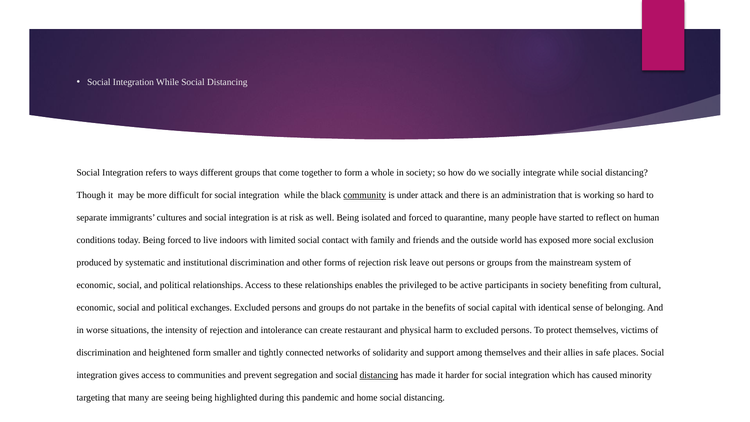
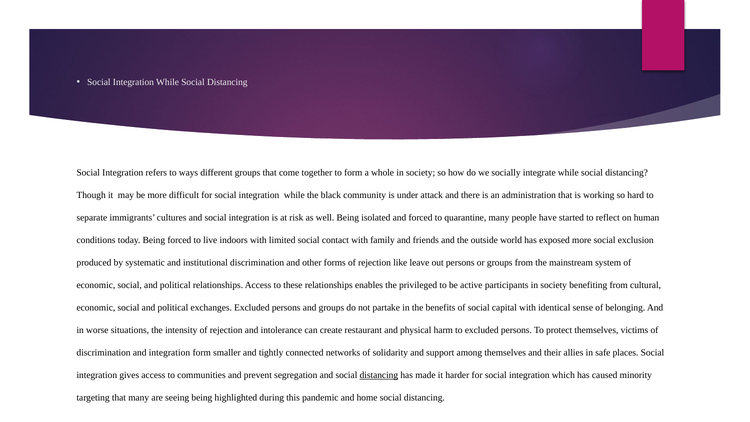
community underline: present -> none (365, 195)
rejection risk: risk -> like (400, 263)
and heightened: heightened -> integration (169, 353)
